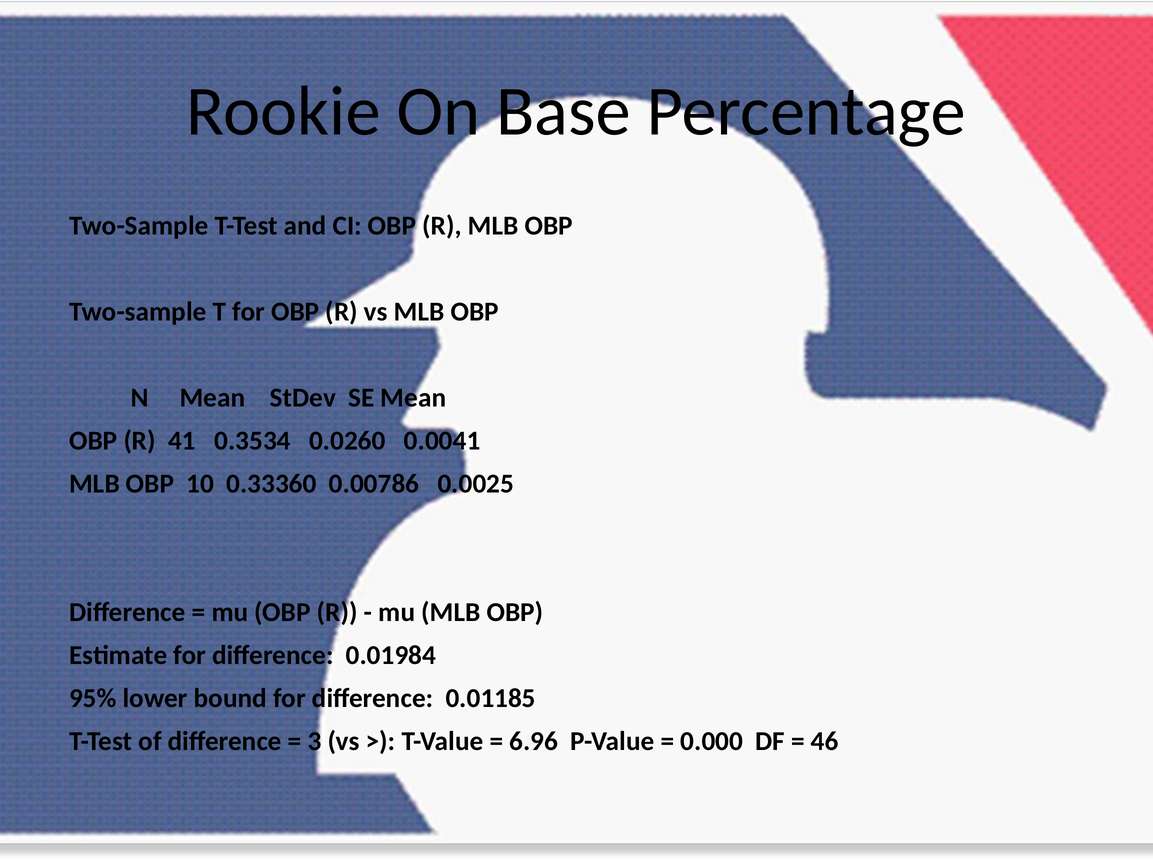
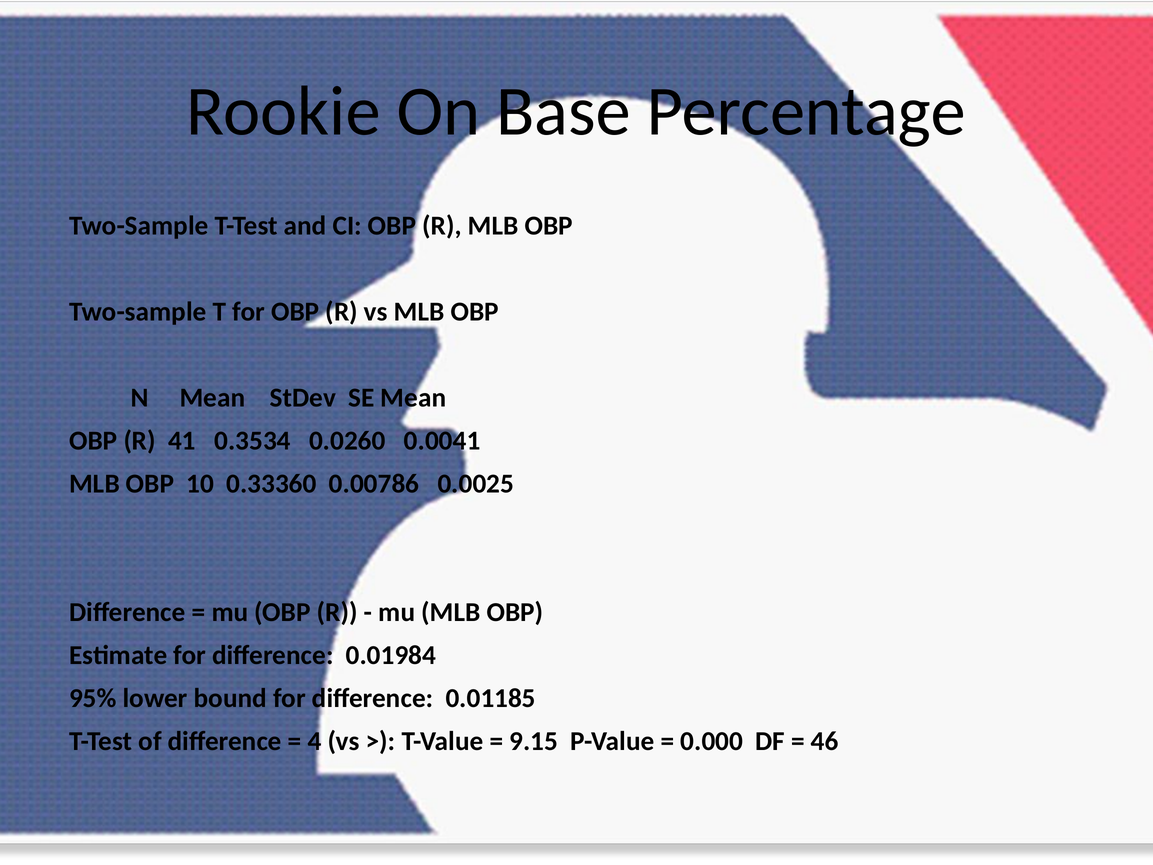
3: 3 -> 4 (314, 741)
6.96: 6.96 -> 9.15 (534, 741)
